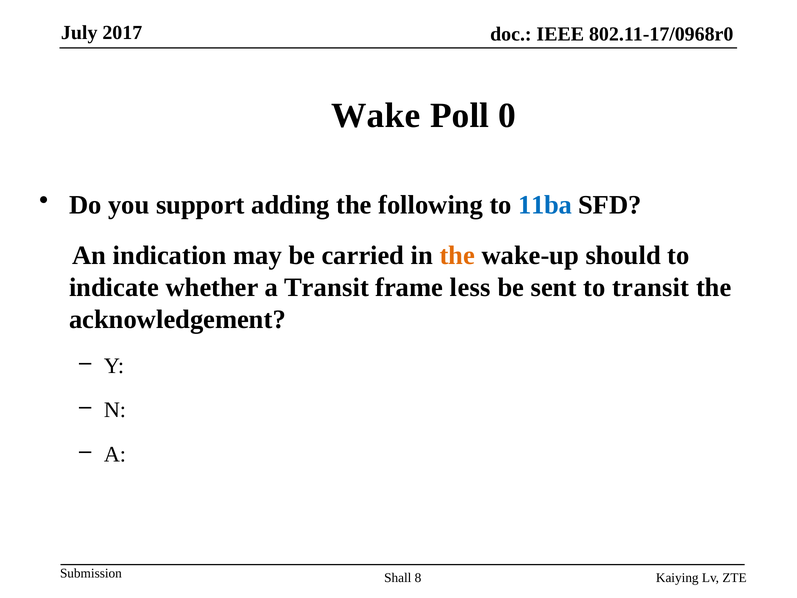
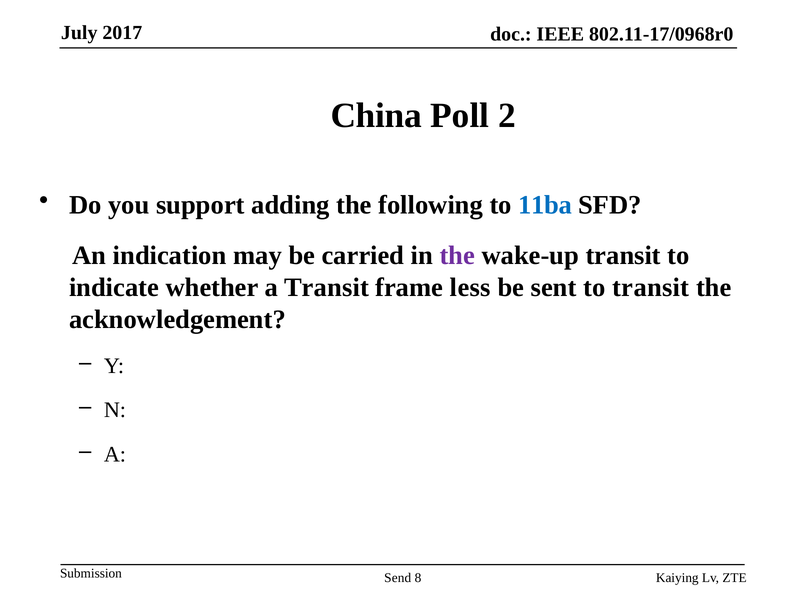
Wake: Wake -> China (376, 116)
0: 0 -> 2 (507, 116)
the colour: orange -> purple (457, 255)
wake-up should: should -> transit (623, 255)
Shall: Shall -> Send (398, 578)
